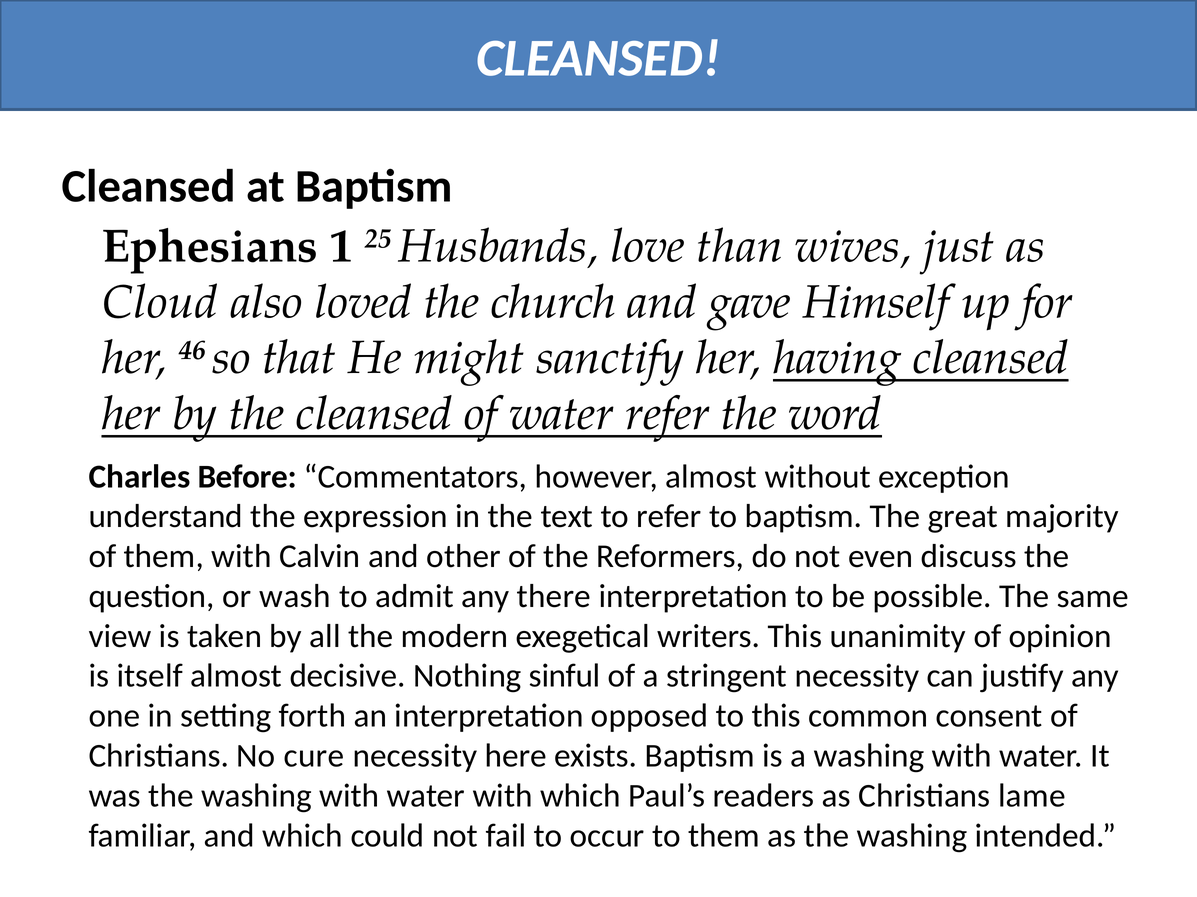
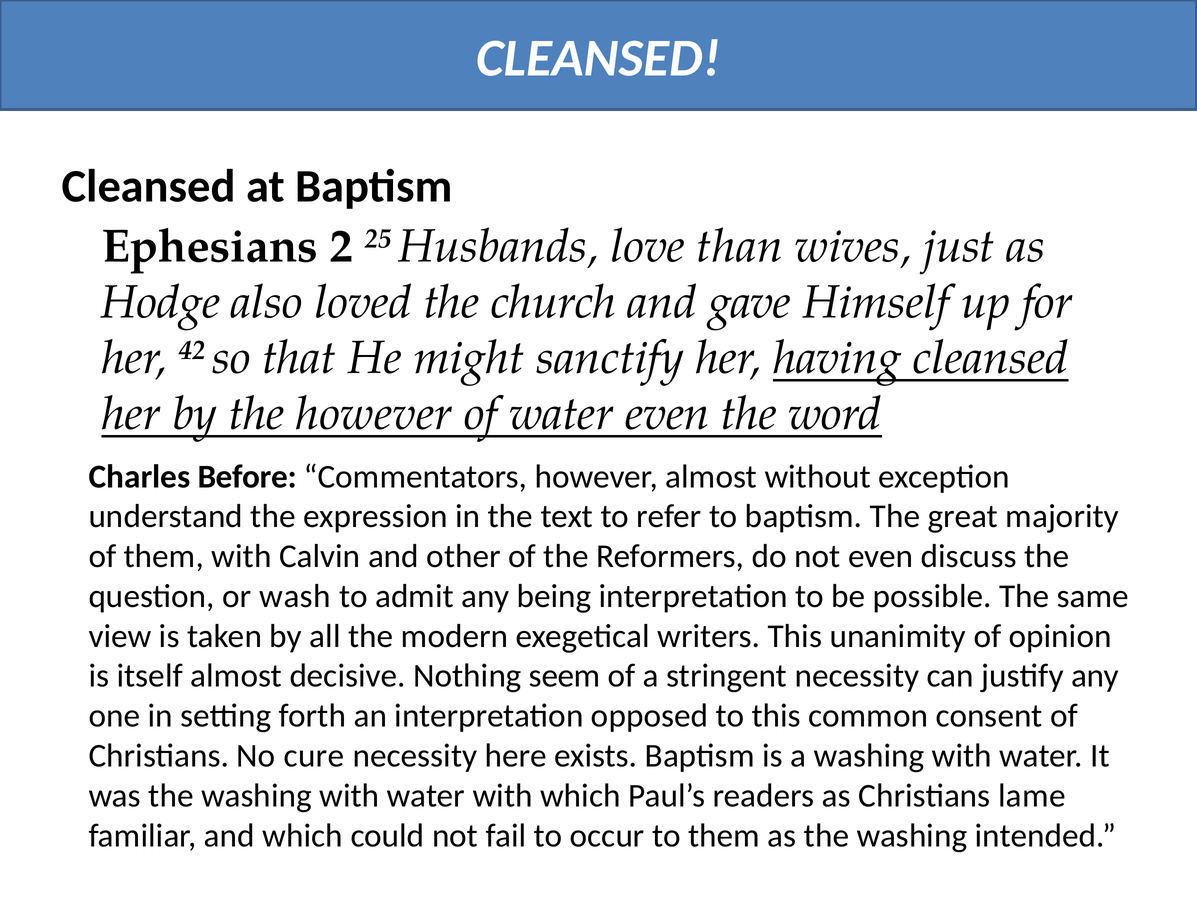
1: 1 -> 2 (341, 247)
Cloud: Cloud -> Hodge (161, 302)
46: 46 -> 42 (192, 351)
the cleansed: cleansed -> however (374, 414)
water refer: refer -> even (668, 414)
there: there -> being (554, 597)
sinful: sinful -> seem (565, 677)
